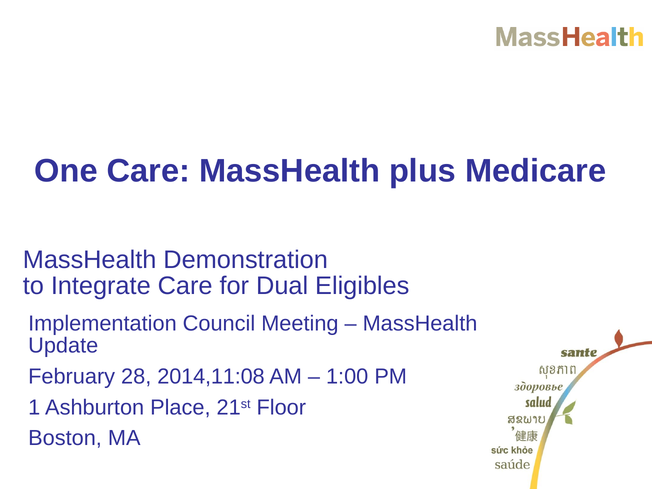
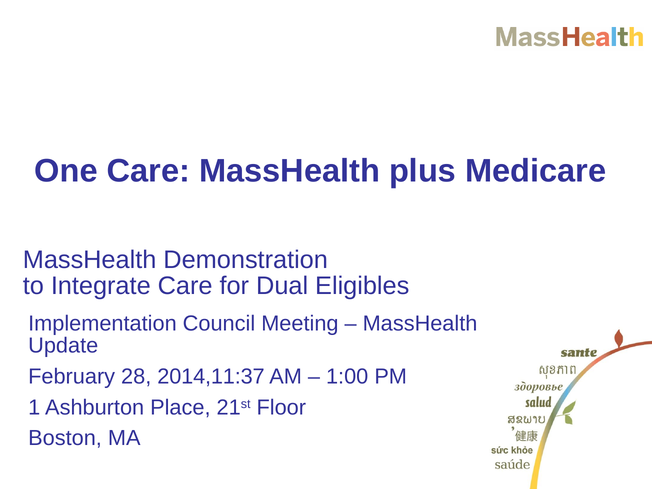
2014,11:08: 2014,11:08 -> 2014,11:37 (211, 377)
